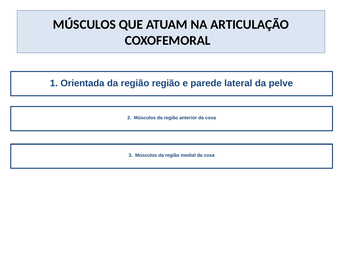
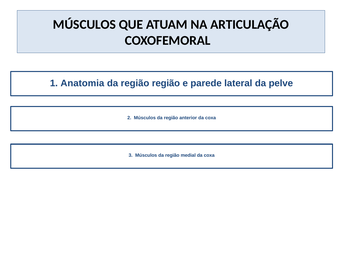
Orientada: Orientada -> Anatomia (82, 83)
